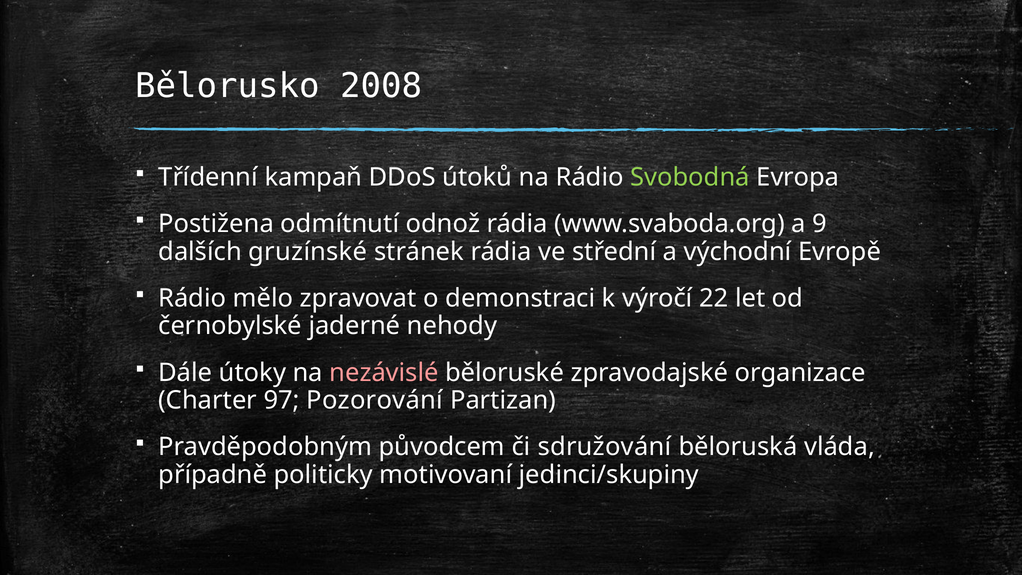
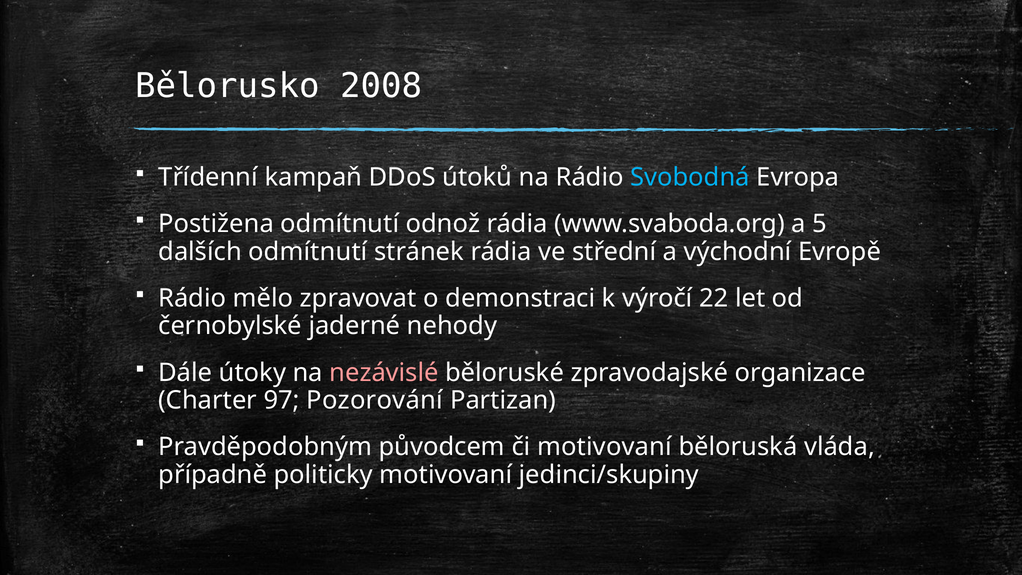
Svobodná colour: light green -> light blue (690, 177)
9: 9 -> 5 (820, 224)
dalších gruzínské: gruzínské -> odmítnutí (308, 252)
či sdružování: sdružování -> motivovaní (605, 447)
